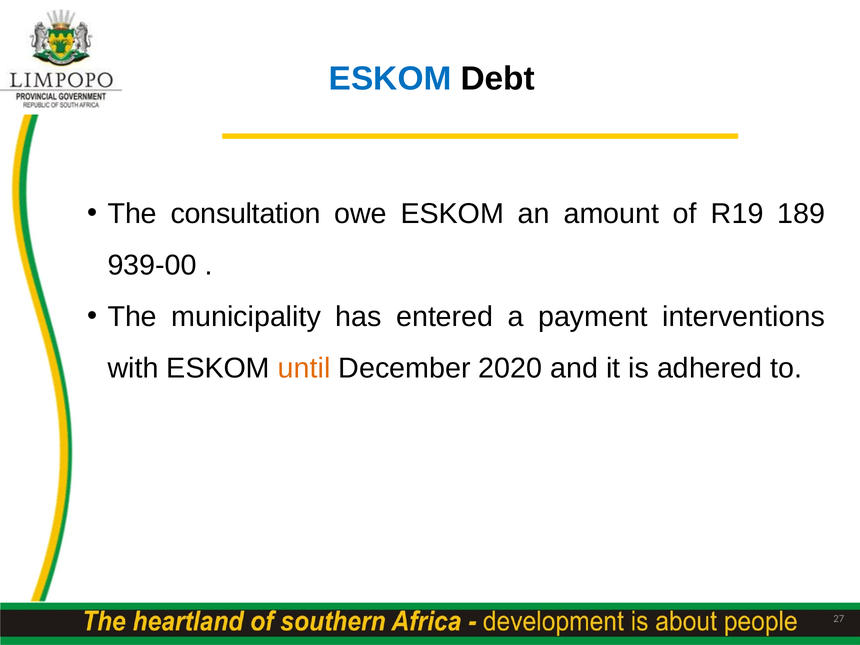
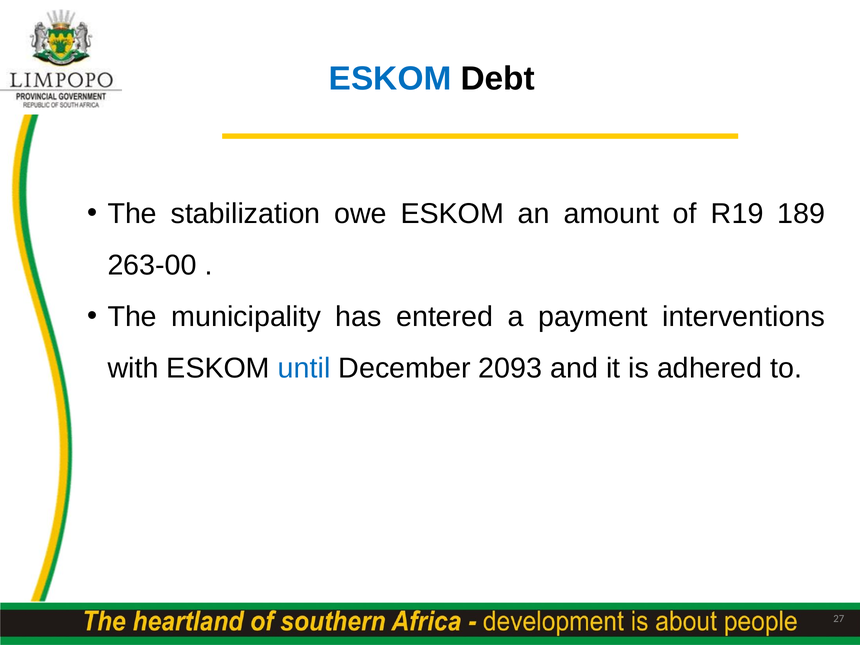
consultation: consultation -> stabilization (246, 214)
939-00: 939-00 -> 263-00 (152, 265)
until colour: orange -> blue (304, 369)
2020: 2020 -> 2093 (510, 369)
